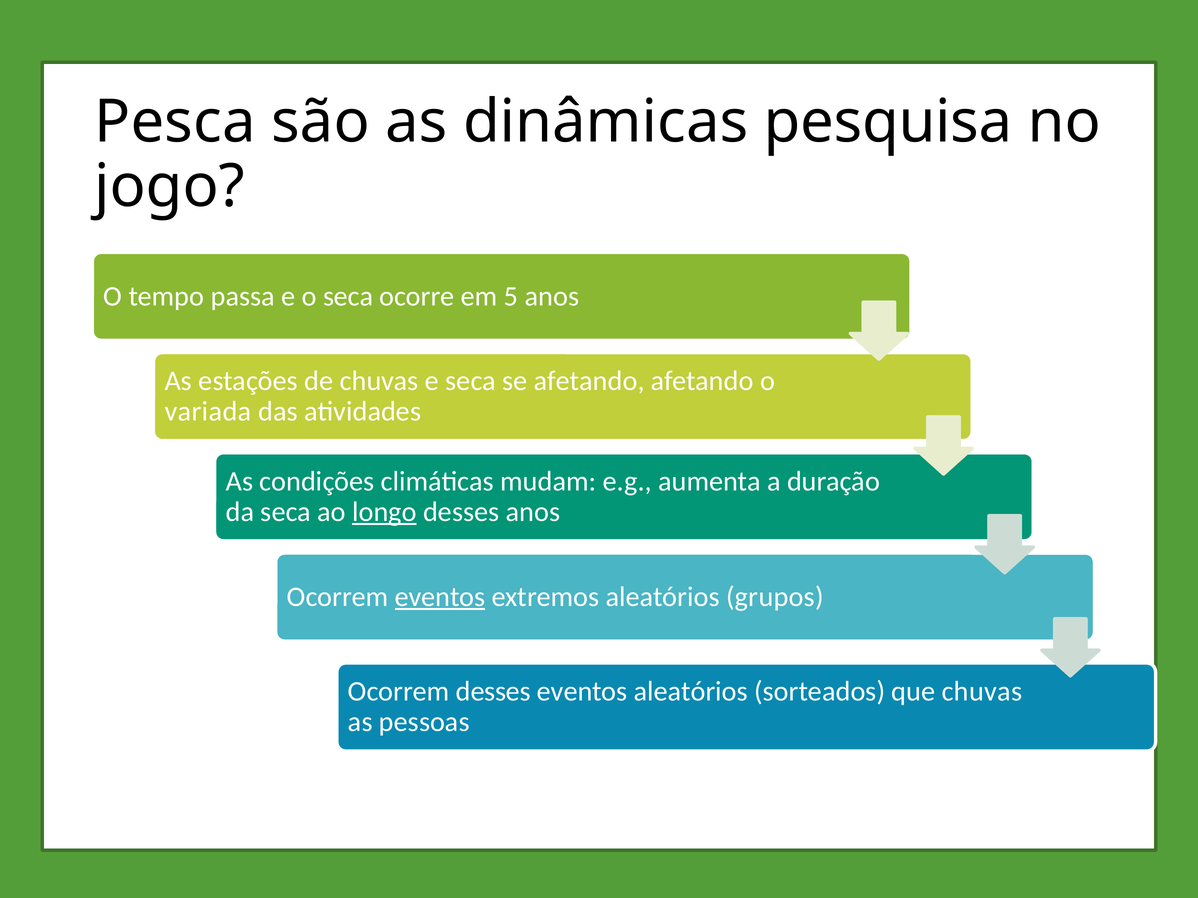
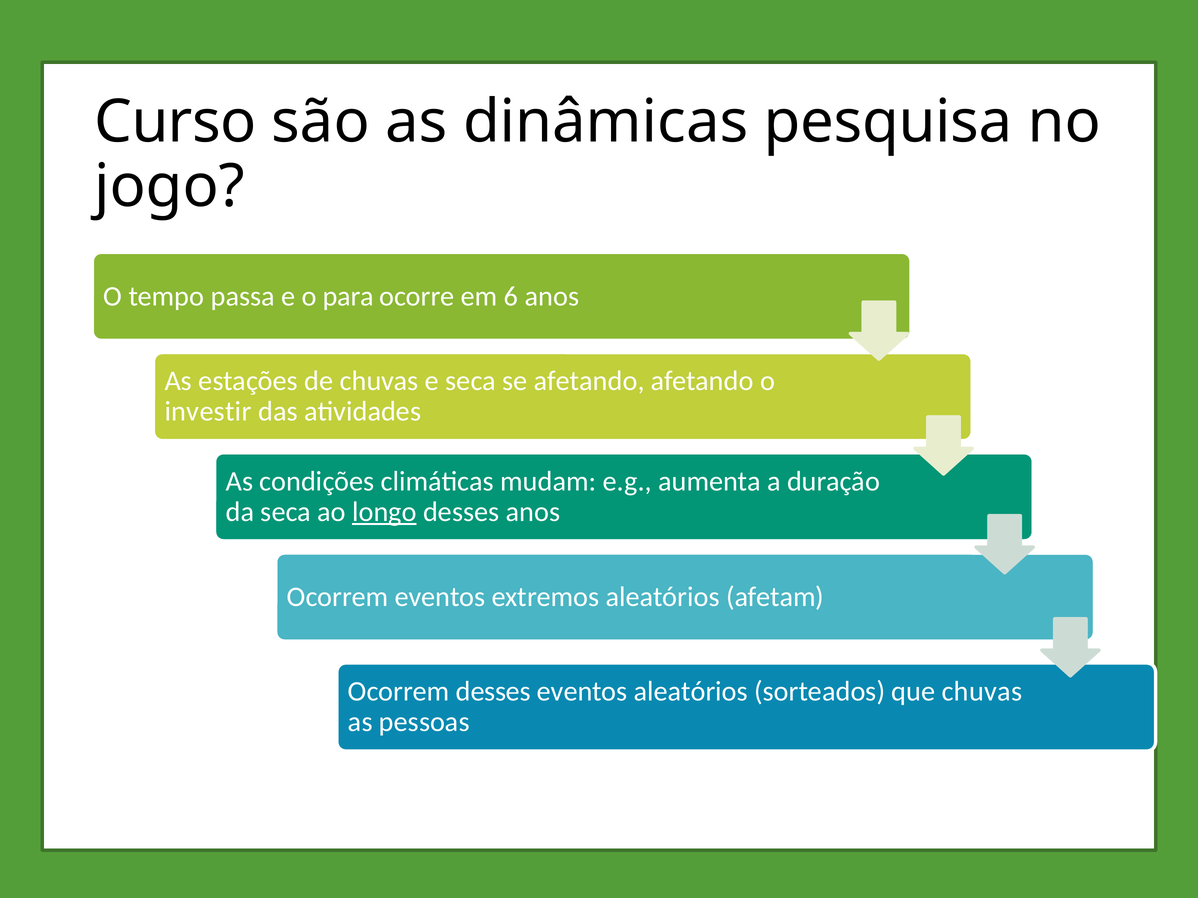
Pesca: Pesca -> Curso (175, 122)
o seca: seca -> para (348, 296)
5: 5 -> 6 (511, 296)
variada: variada -> investir (208, 412)
eventos underline: present -> none (440, 597)
grupos: grupos -> afetam (775, 597)
